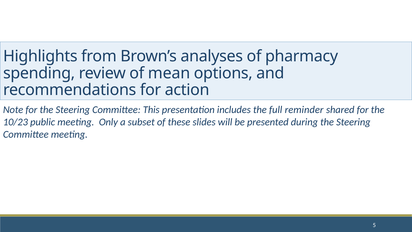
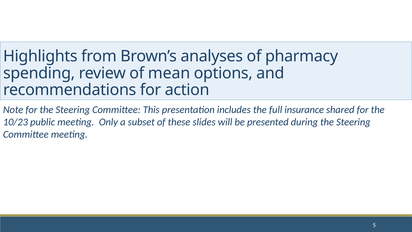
reminder: reminder -> insurance (304, 110)
